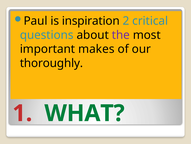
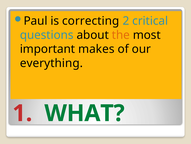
inspiration: inspiration -> correcting (91, 21)
the colour: purple -> orange (121, 35)
thoroughly: thoroughly -> everything (51, 63)
